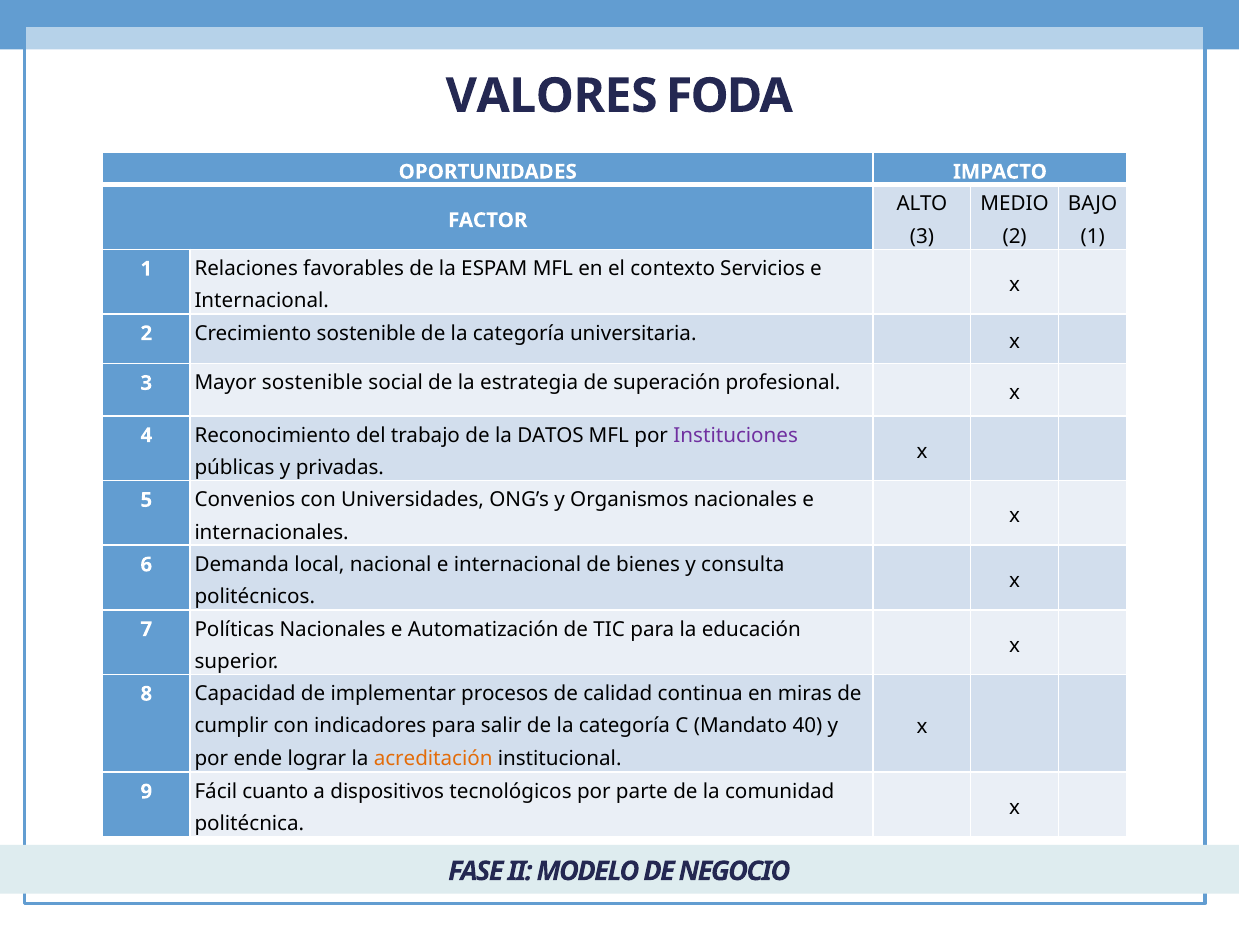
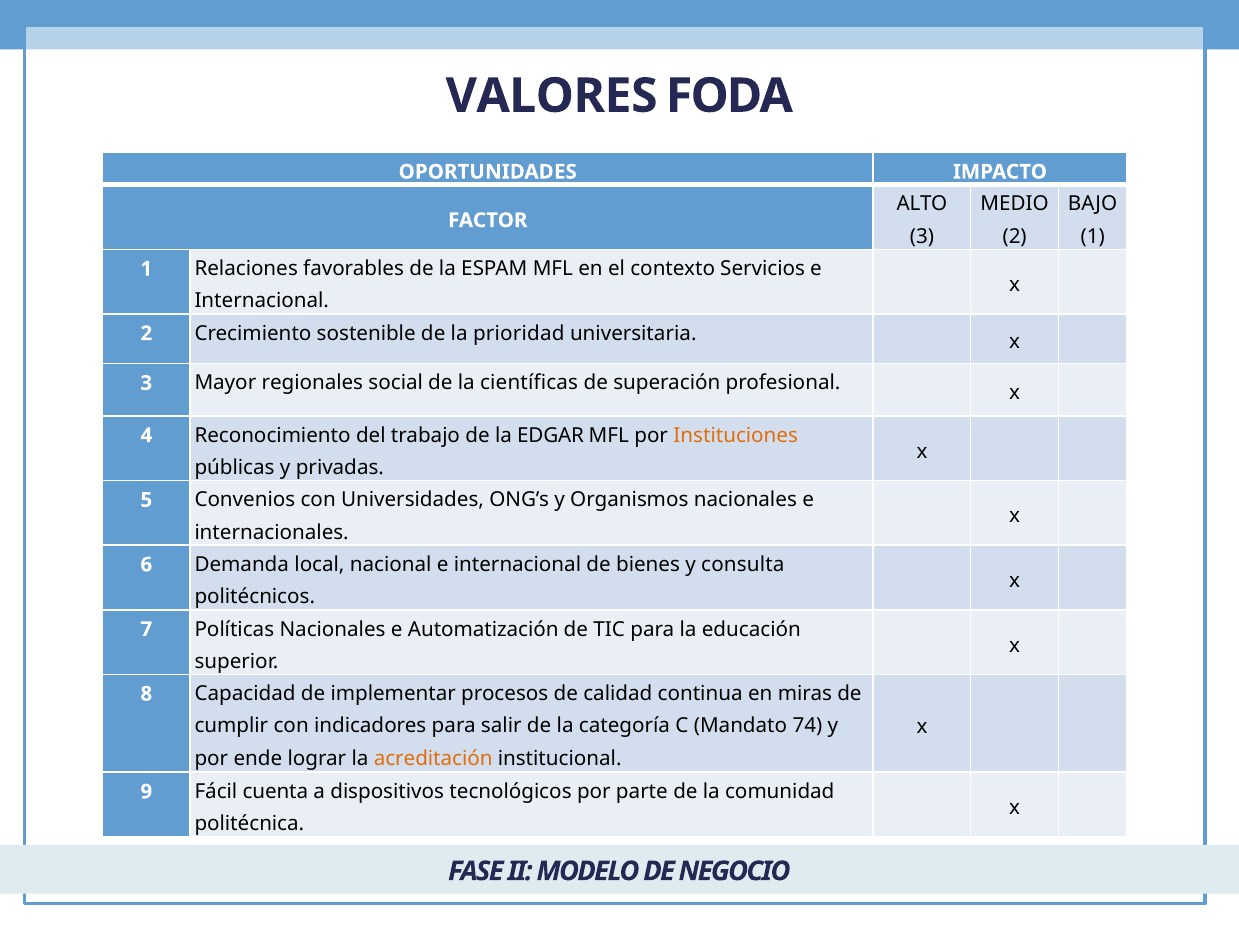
sostenible de la categoría: categoría -> prioridad (519, 333)
Mayor sostenible: sostenible -> regionales (312, 383)
estrategia: estrategia -> científicas (529, 383)
DATOS: DATOS -> EDGAR (551, 436)
Instituciones colour: purple -> orange (736, 436)
40: 40 -> 74 (807, 726)
cuanto: cuanto -> cuenta (275, 792)
